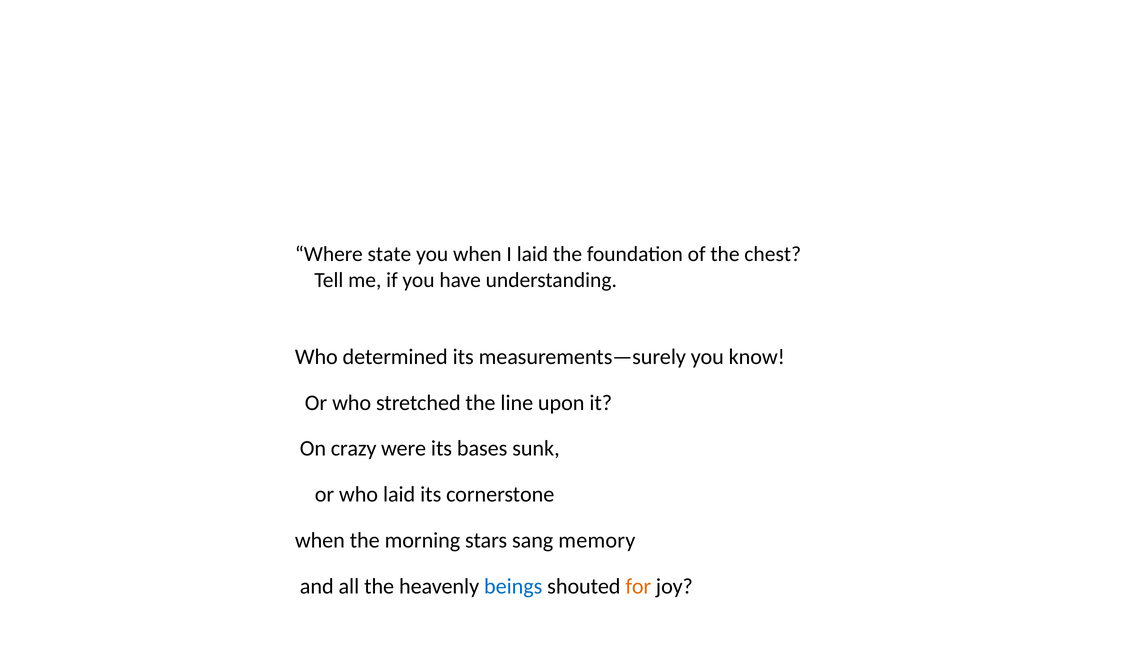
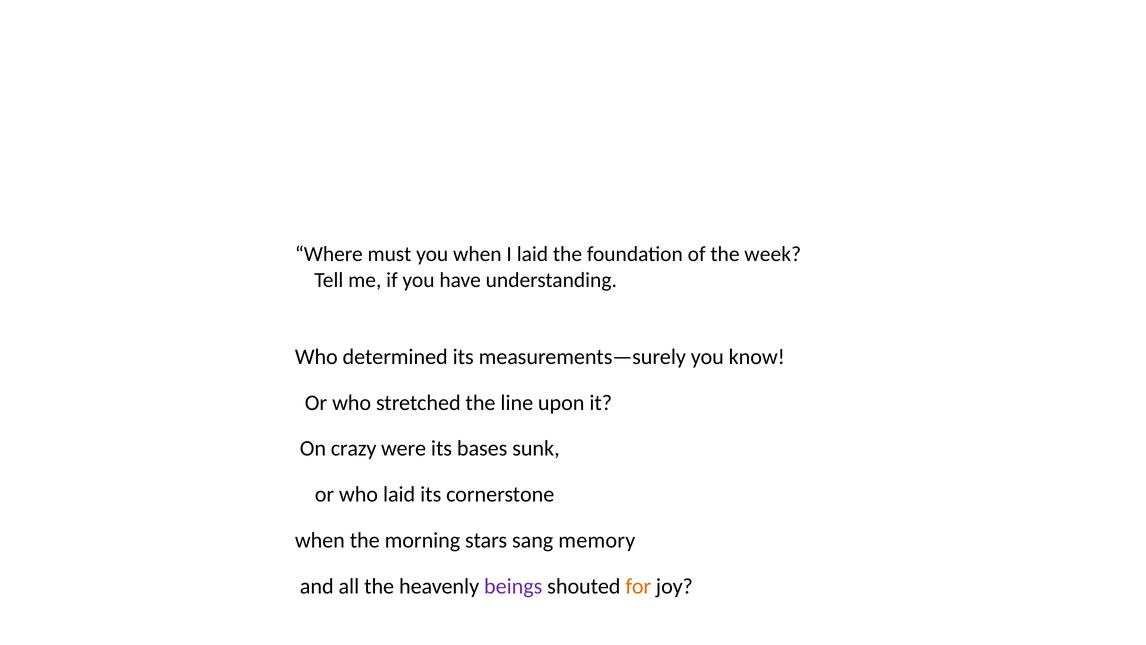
state: state -> must (389, 254)
chest: chest -> week (773, 254)
beings colour: blue -> purple (513, 586)
